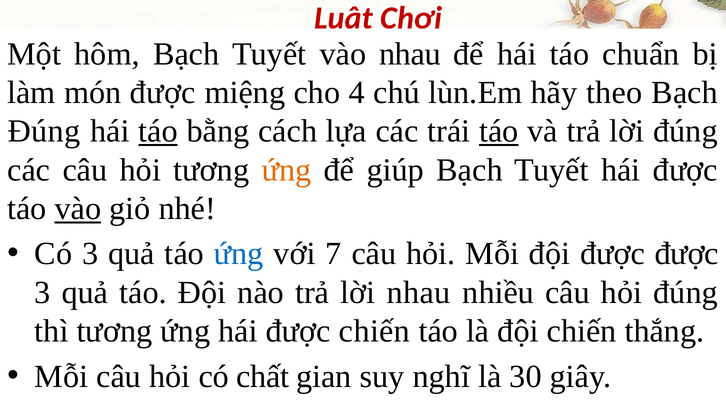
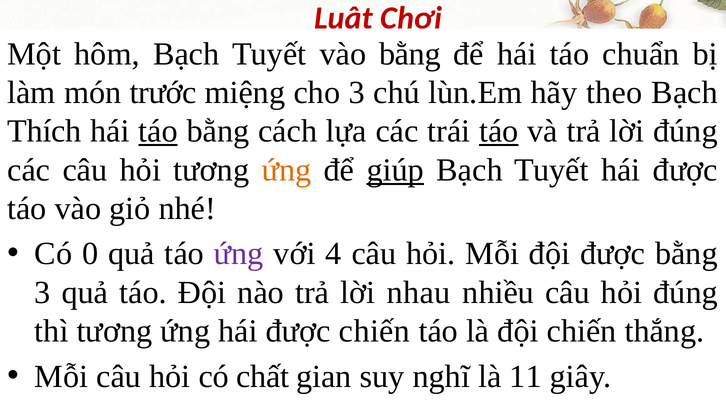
vào nhau: nhau -> bằng (410, 54)
món được: được -> trước (163, 93)
cho 4: 4 -> 3 (357, 93)
Đúng: Đúng -> Thích (44, 131)
giúp underline: none -> present (395, 170)
vào underline: present -> none (78, 209)
Có 3: 3 -> 0 (90, 254)
ứng colour: blue -> purple (239, 254)
7: 7 -> 4 (334, 254)
được được: được -> bằng (686, 254)
30: 30 -> 11 (526, 377)
